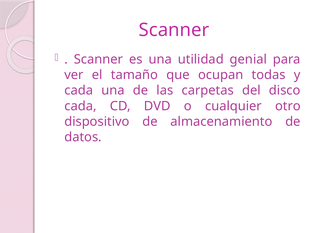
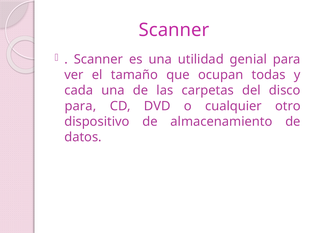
cada: cada -> para (80, 106)
